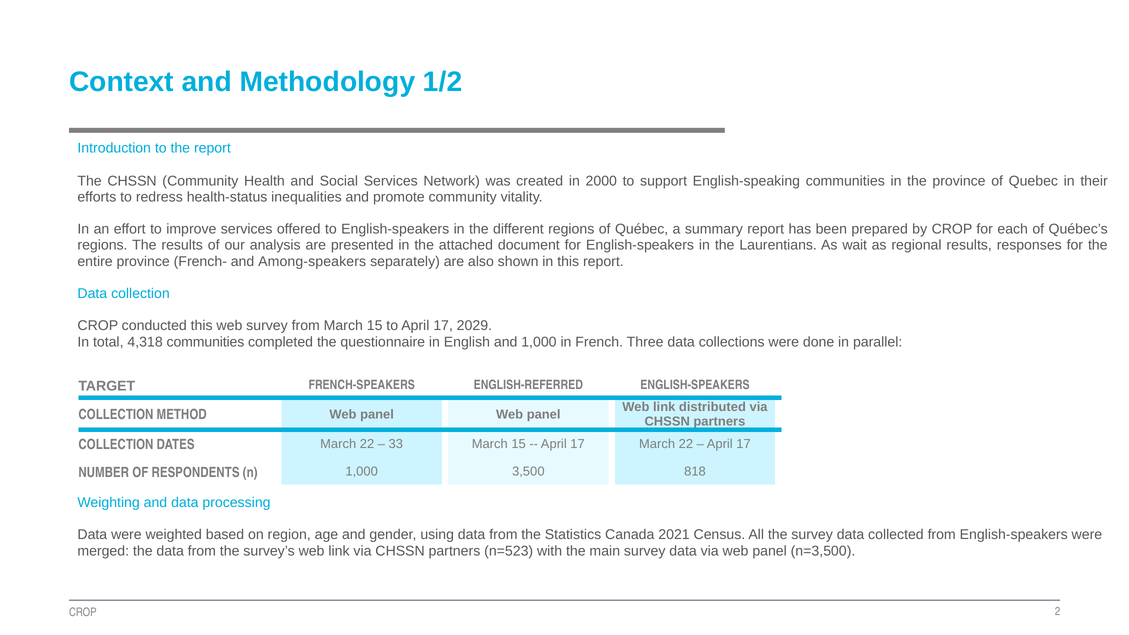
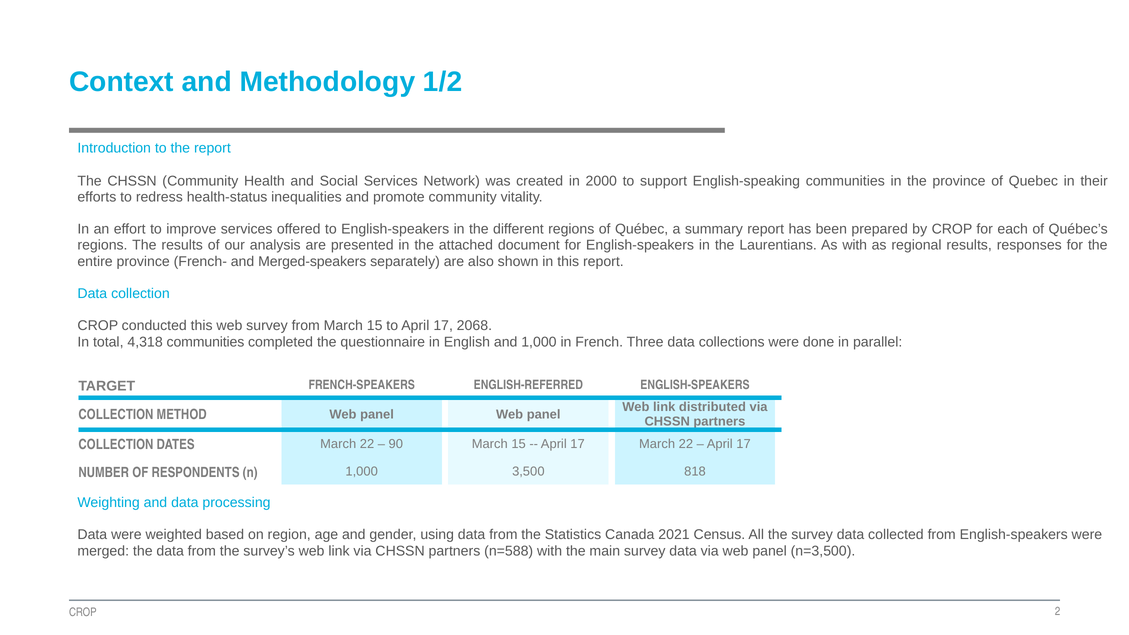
As wait: wait -> with (855, 245)
Among-speakers: Among-speakers -> Merged-speakers (312, 261)
2029: 2029 -> 2068 (474, 326)
33: 33 -> 90 (396, 444)
n=523: n=523 -> n=588 (509, 551)
